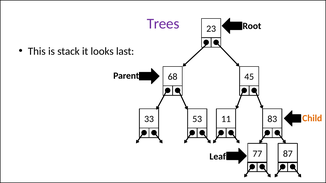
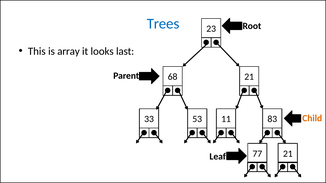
Trees colour: purple -> blue (163, 24)
stack: stack -> array (68, 51)
68 45: 45 -> 21 (249, 77)
Leaf 87: 87 -> 21 (288, 154)
